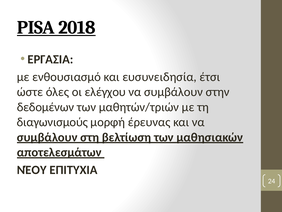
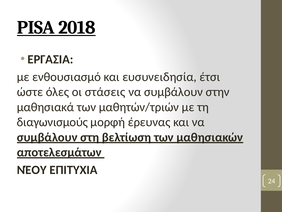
ελέγχου: ελέγχου -> στάσεις (105, 92)
δεδομένων: δεδομένων -> μαθησιακά (46, 107)
